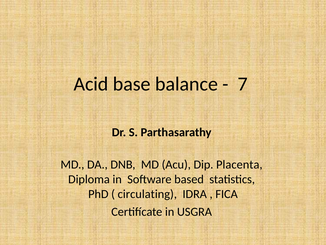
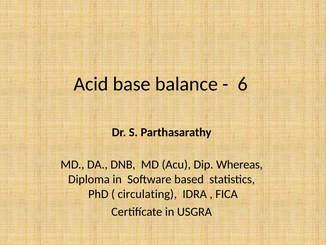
7: 7 -> 6 (243, 84)
Placenta: Placenta -> Whereas (239, 164)
